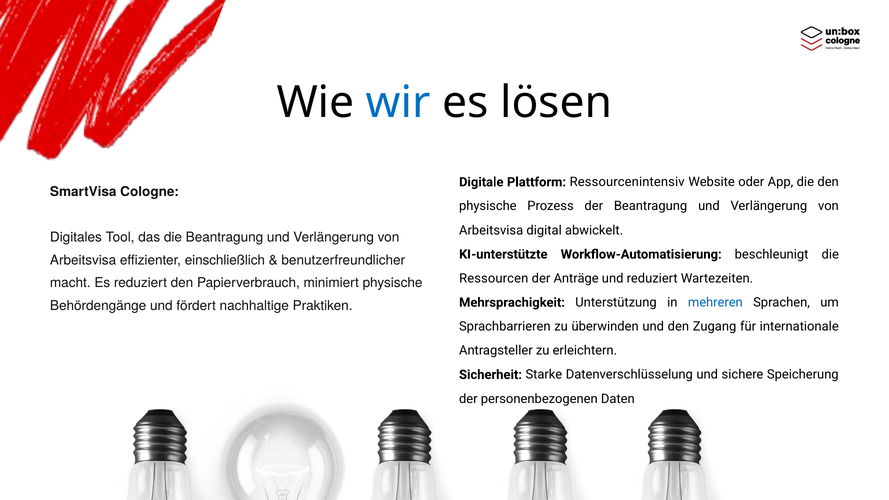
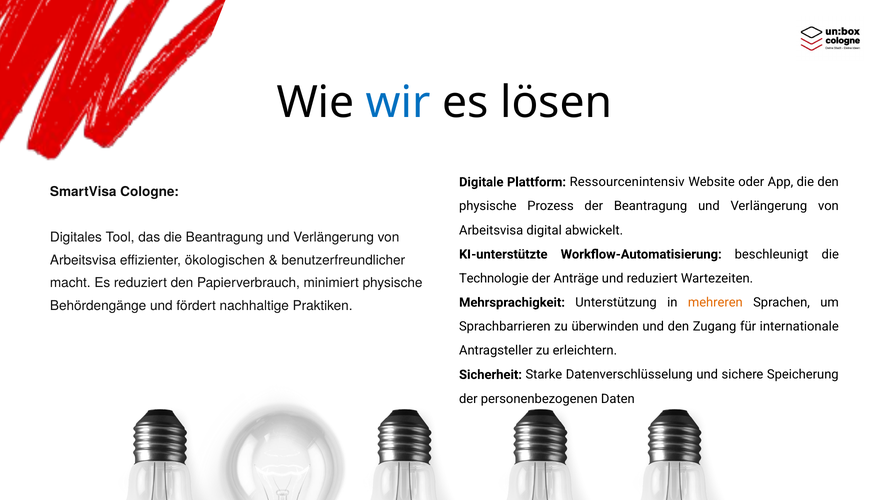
einschließlich: einschließlich -> ökologischen (225, 260)
Ressourcen: Ressourcen -> Technologie (494, 278)
mehreren colour: blue -> orange (715, 302)
